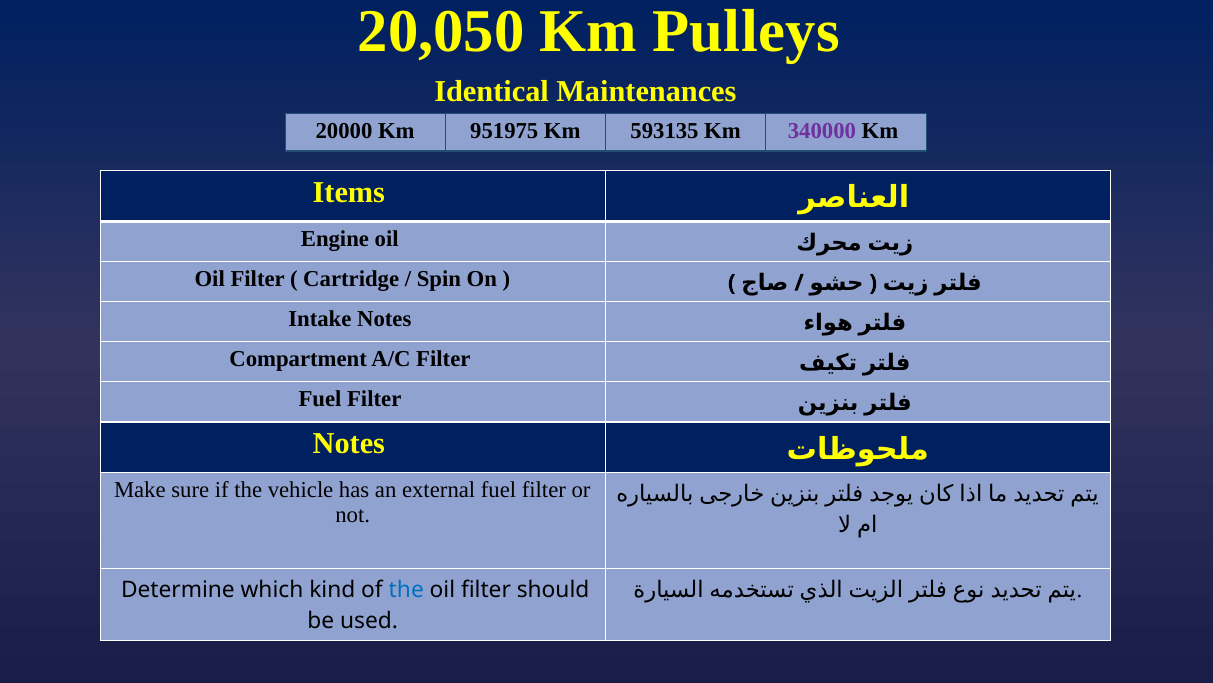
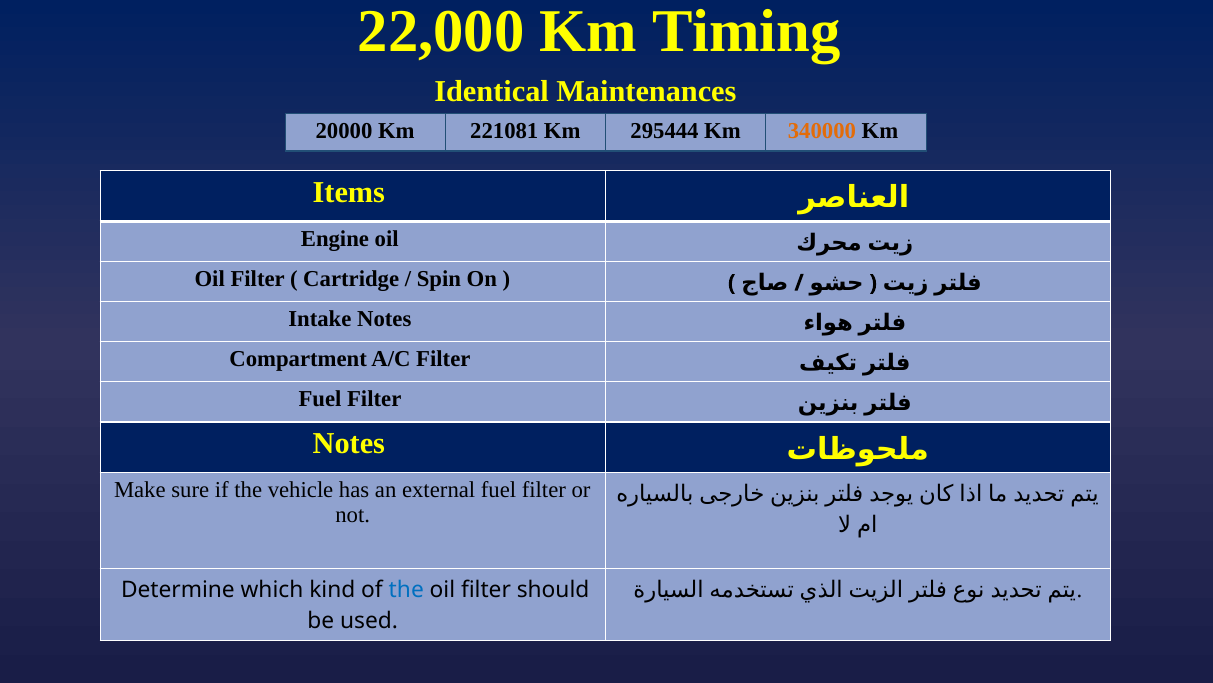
20,050: 20,050 -> 22,000 (441, 32)
Pulleys: Pulleys -> Timing (747, 32)
951975: 951975 -> 221081 (504, 131)
593135: 593135 -> 295444 (665, 131)
340000 colour: purple -> orange (822, 131)
